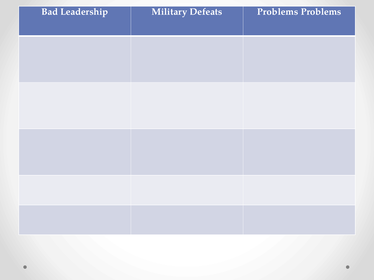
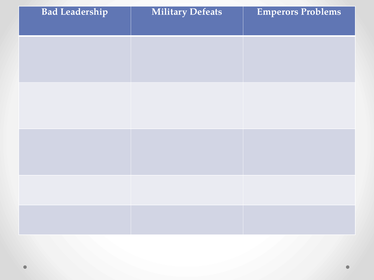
Defeats Problems: Problems -> Emperors (278, 12)
